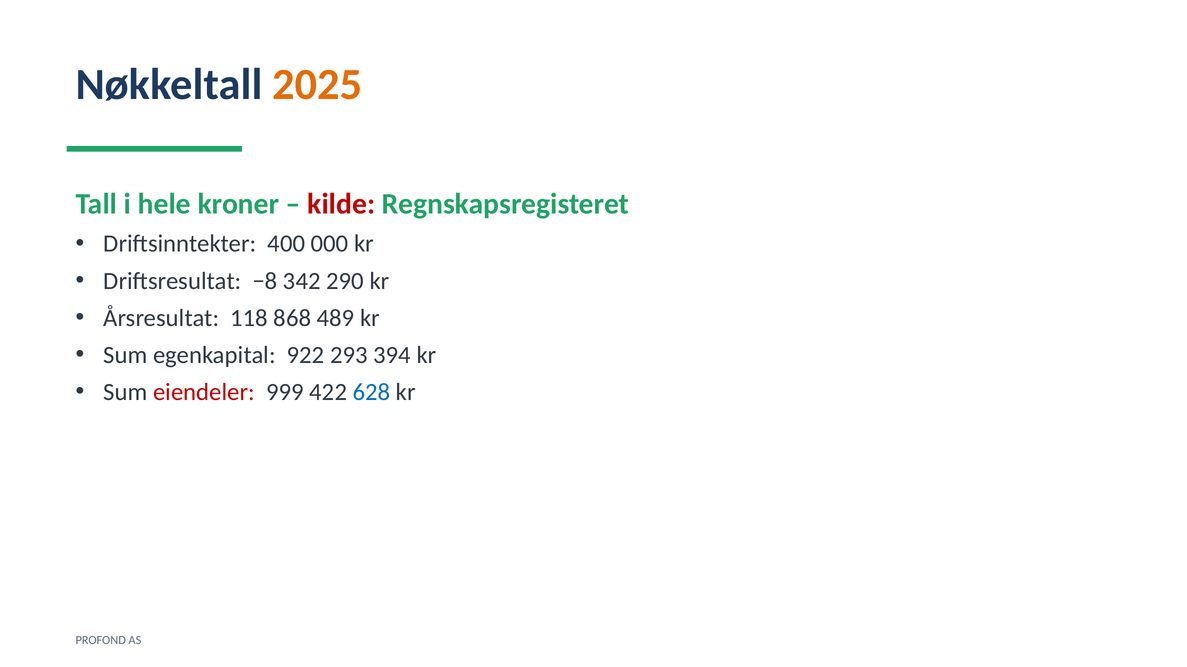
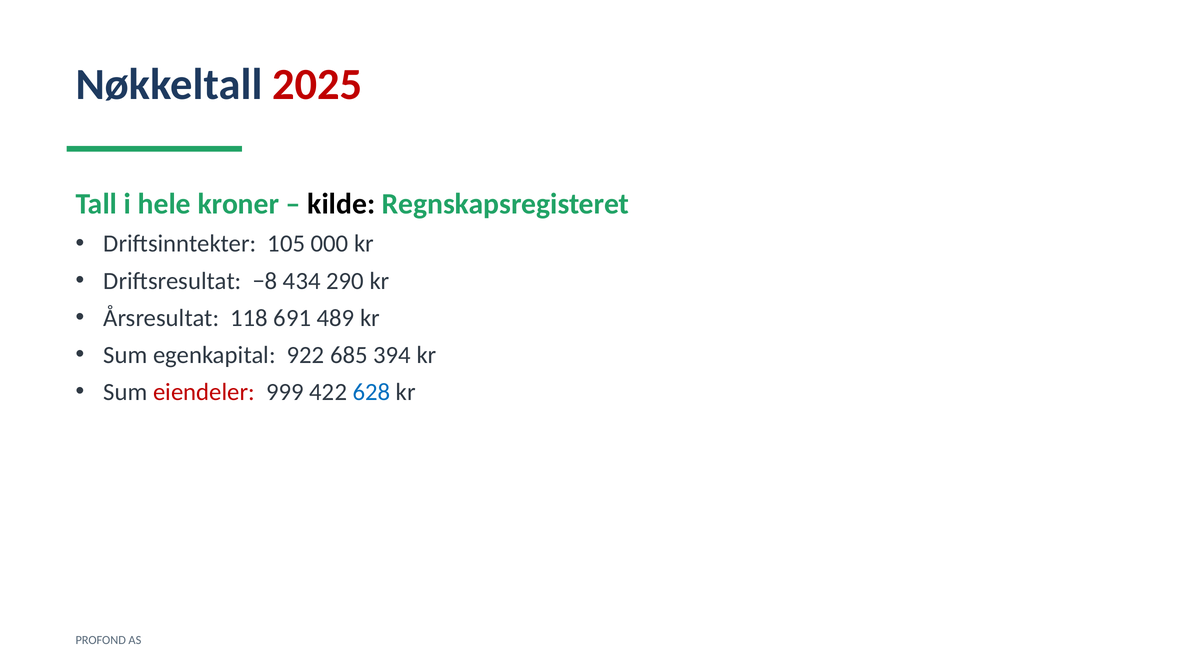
2025 colour: orange -> red (317, 85)
kilde colour: red -> black (341, 204)
400: 400 -> 105 (286, 244)
342: 342 -> 434 (302, 281)
868: 868 -> 691 (292, 318)
293: 293 -> 685 (349, 355)
